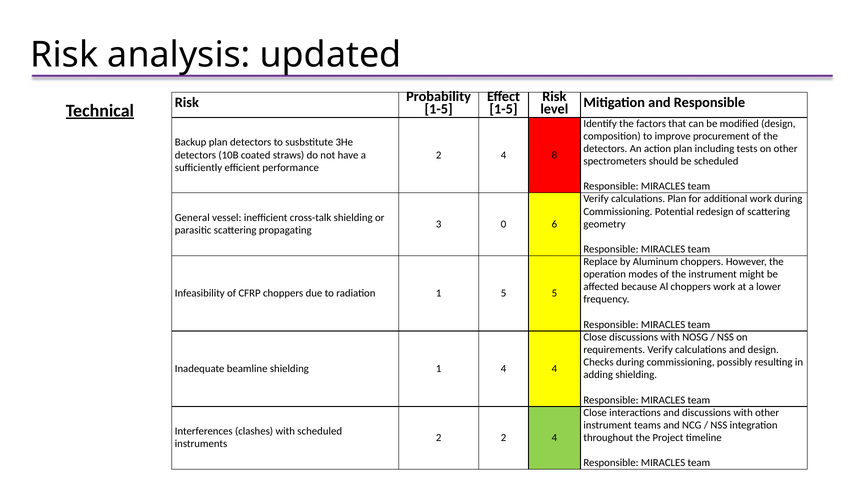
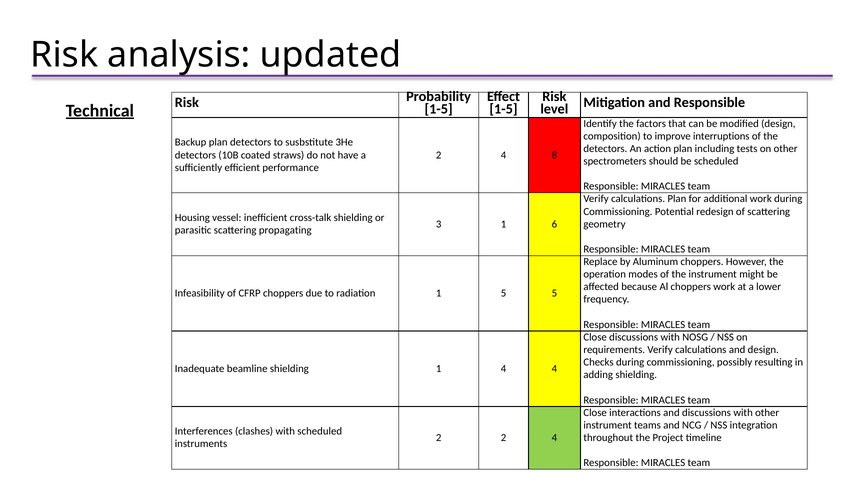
procurement: procurement -> interruptions (721, 136)
General: General -> Housing (192, 218)
3 0: 0 -> 1 (504, 224)
